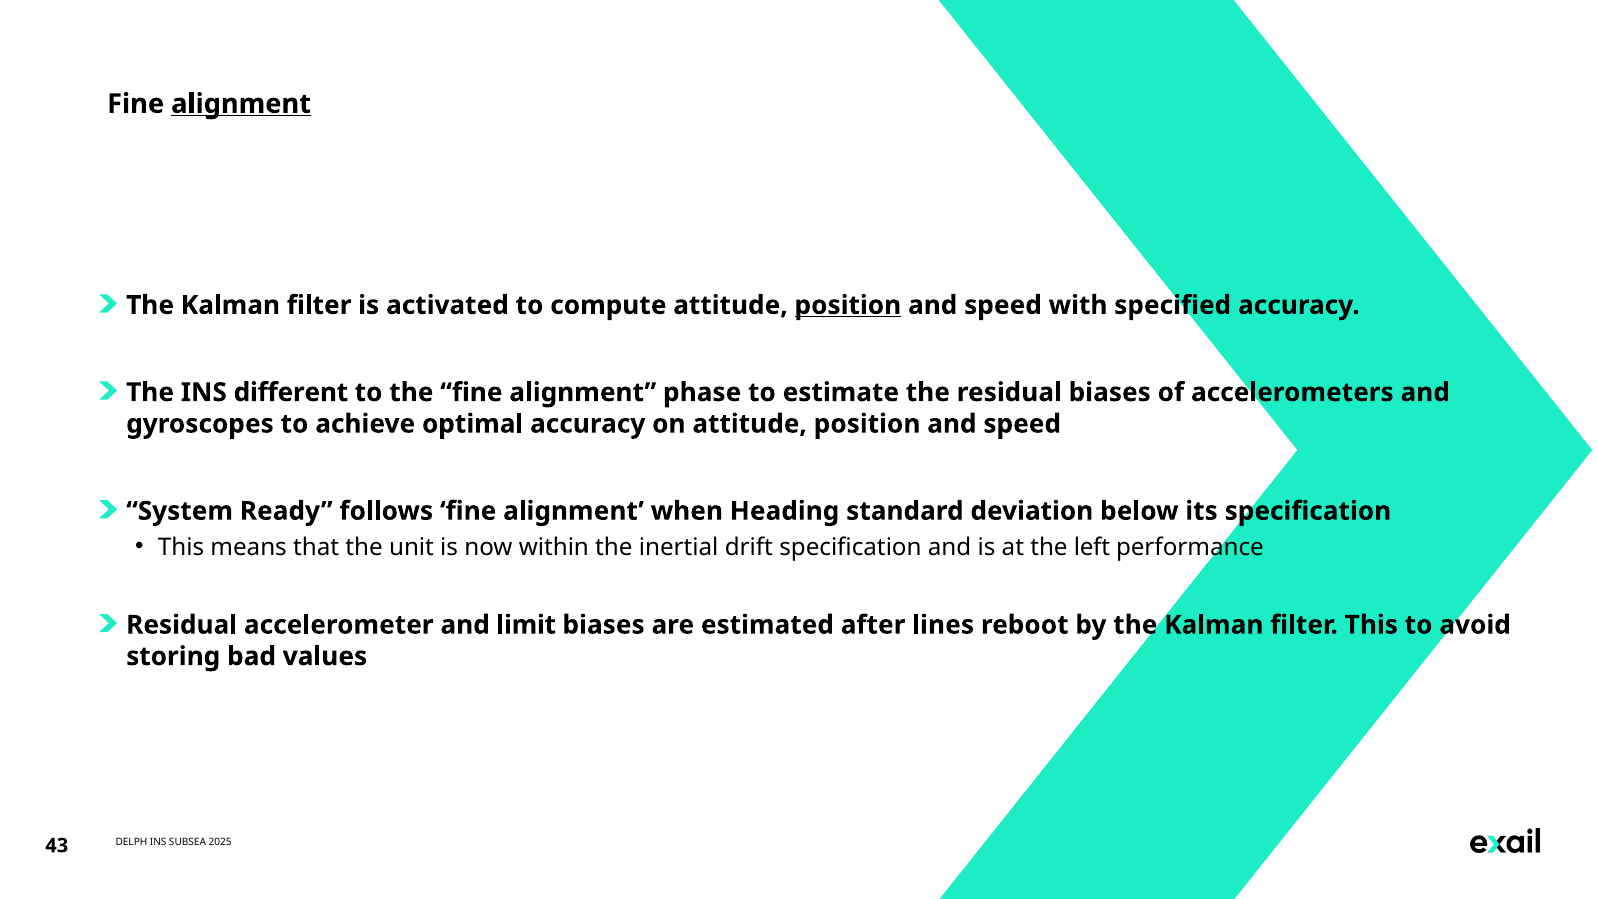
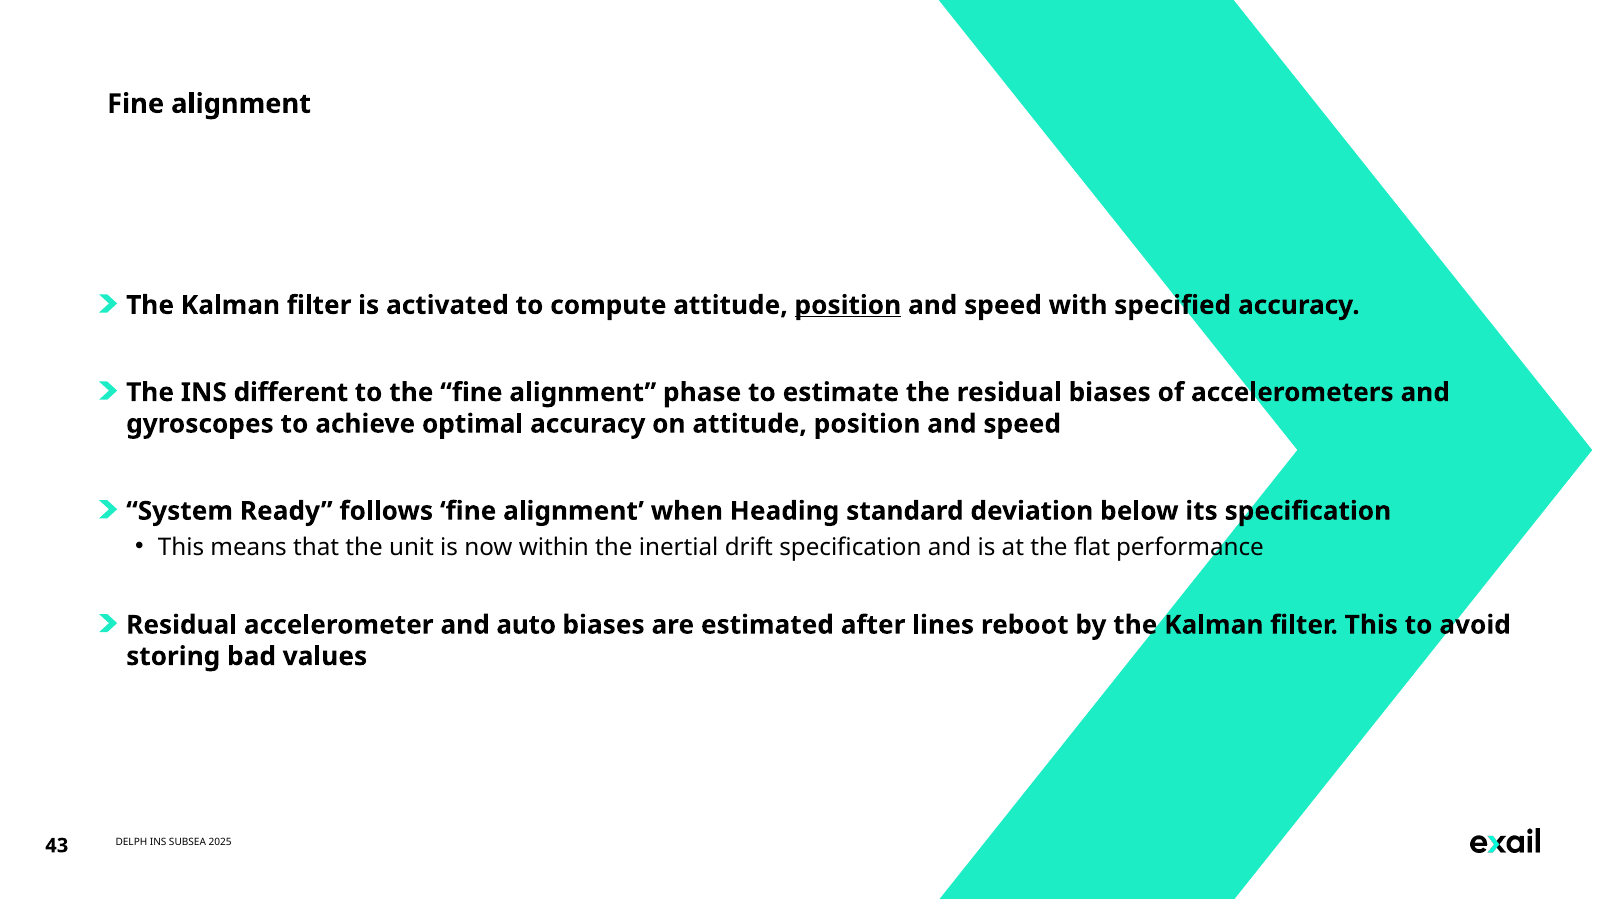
alignment underline: present -> none (241, 104)
left: left -> flat (1092, 547)
limit: limit -> auto (526, 624)
